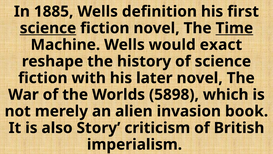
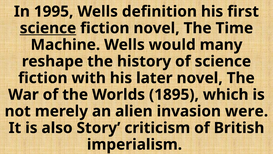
1885: 1885 -> 1995 (54, 11)
Time underline: present -> none (234, 28)
exact: exact -> many (221, 45)
5898: 5898 -> 1895 (174, 94)
book: book -> were (247, 111)
